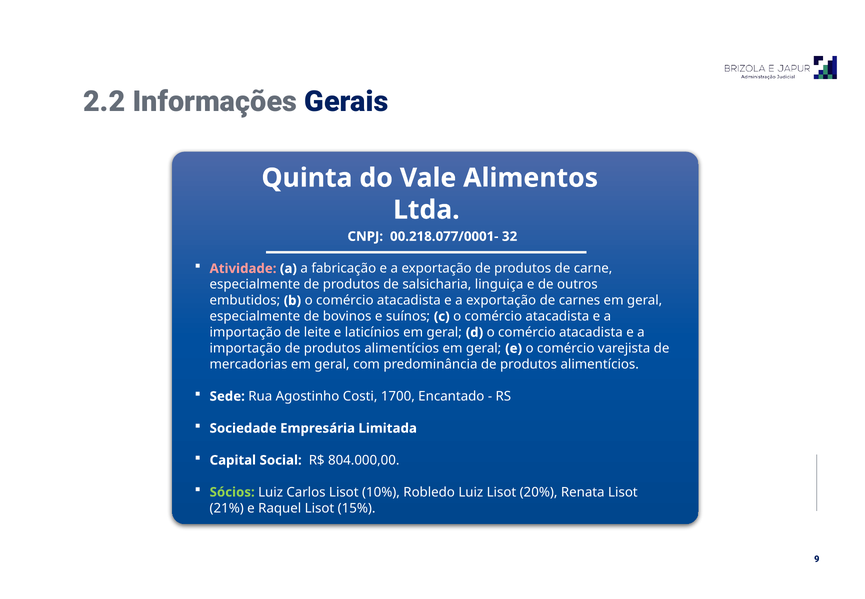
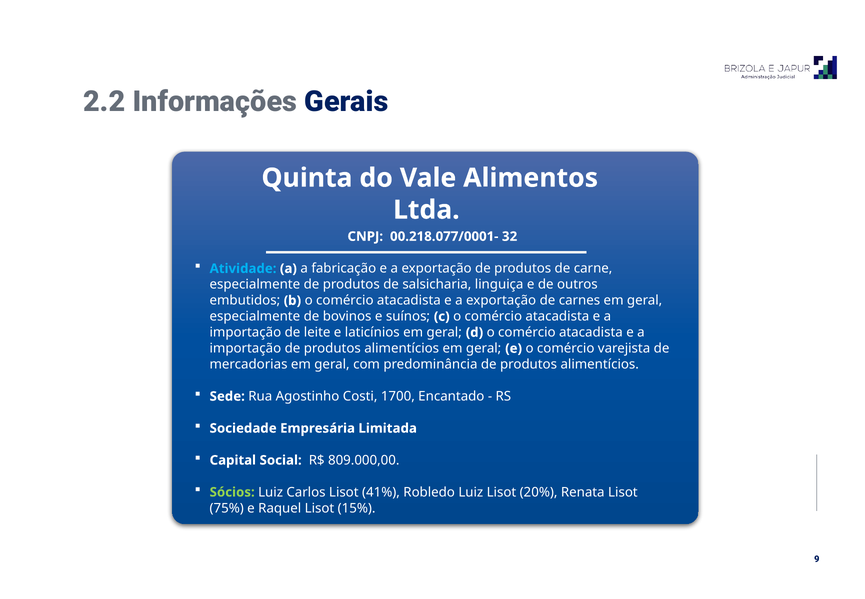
Atividade colour: pink -> light blue (243, 269)
804.000,00: 804.000,00 -> 809.000,00 (364, 460)
10%: 10% -> 41% (381, 492)
21%: 21% -> 75% (227, 508)
